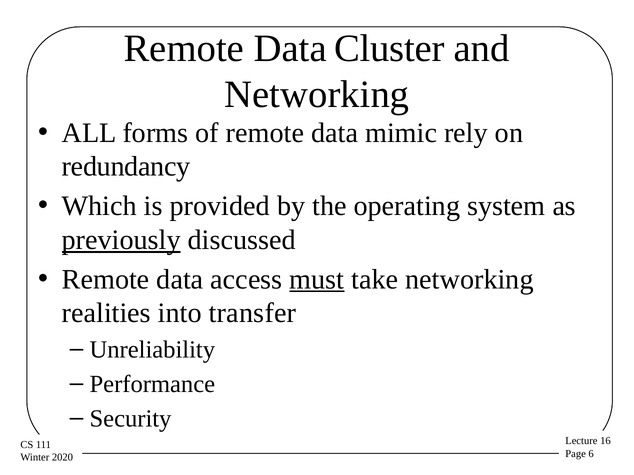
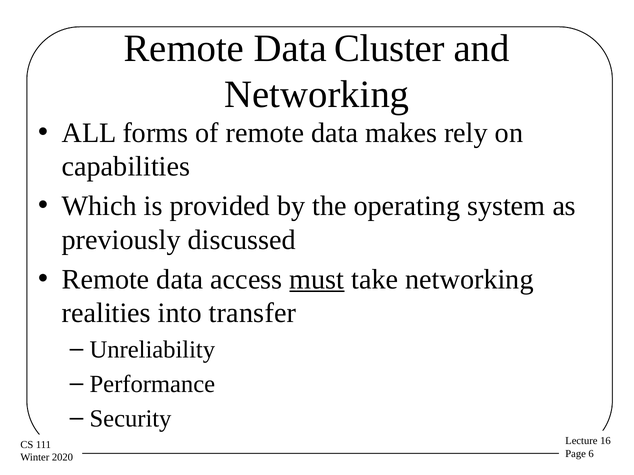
mimic: mimic -> makes (401, 133)
redundancy: redundancy -> capabilities (126, 167)
previously underline: present -> none (121, 240)
